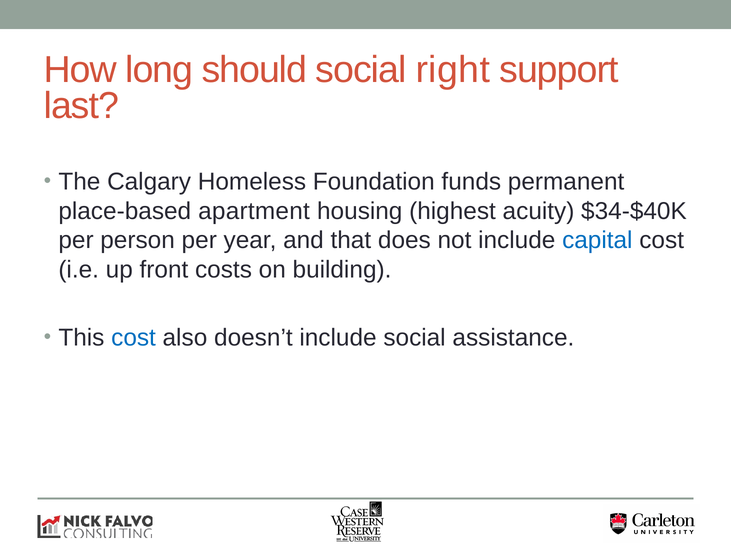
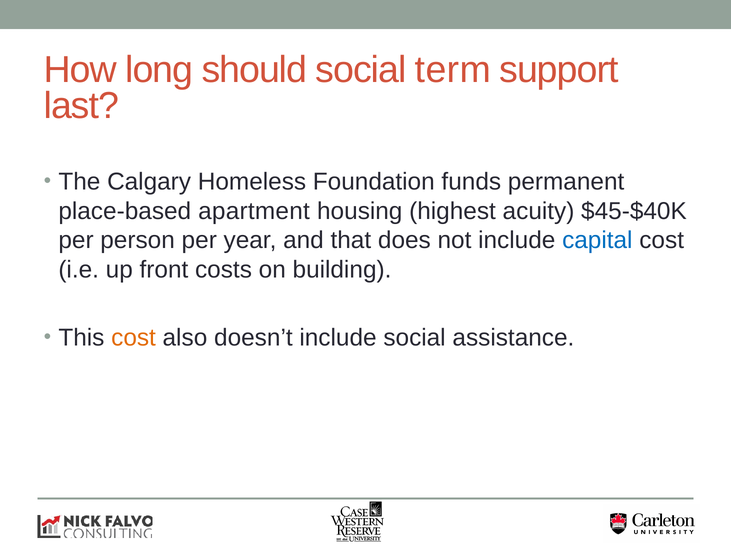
right: right -> term (453, 70)
$34-$40K: $34-$40K -> $45-$40K (634, 211)
cost colour: blue -> orange (134, 338)
